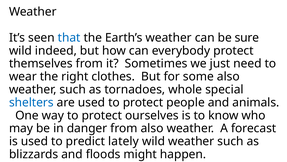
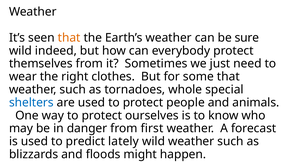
that colour: blue -> orange (69, 38)
some also: also -> that (228, 76)
from also: also -> first (152, 128)
